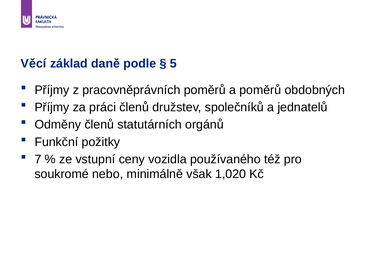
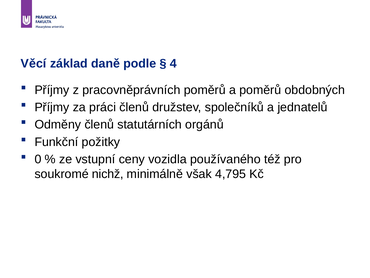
5: 5 -> 4 (173, 63)
7: 7 -> 0 (38, 159)
nebo: nebo -> nichž (108, 174)
1,020: 1,020 -> 4,795 (231, 174)
